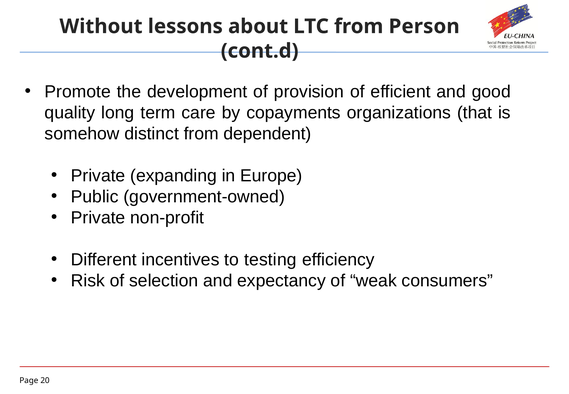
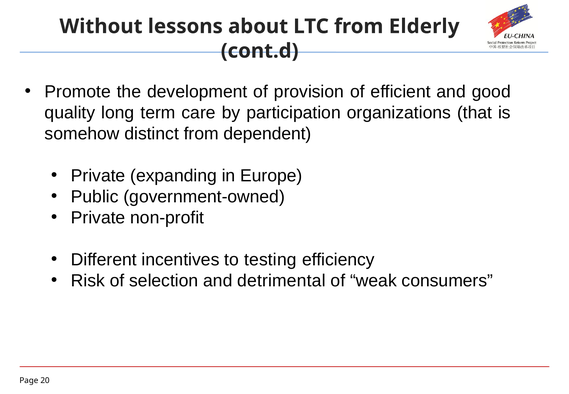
Person: Person -> Elderly (424, 26)
copayments: copayments -> participation (294, 113)
expectancy: expectancy -> detrimental (281, 281)
